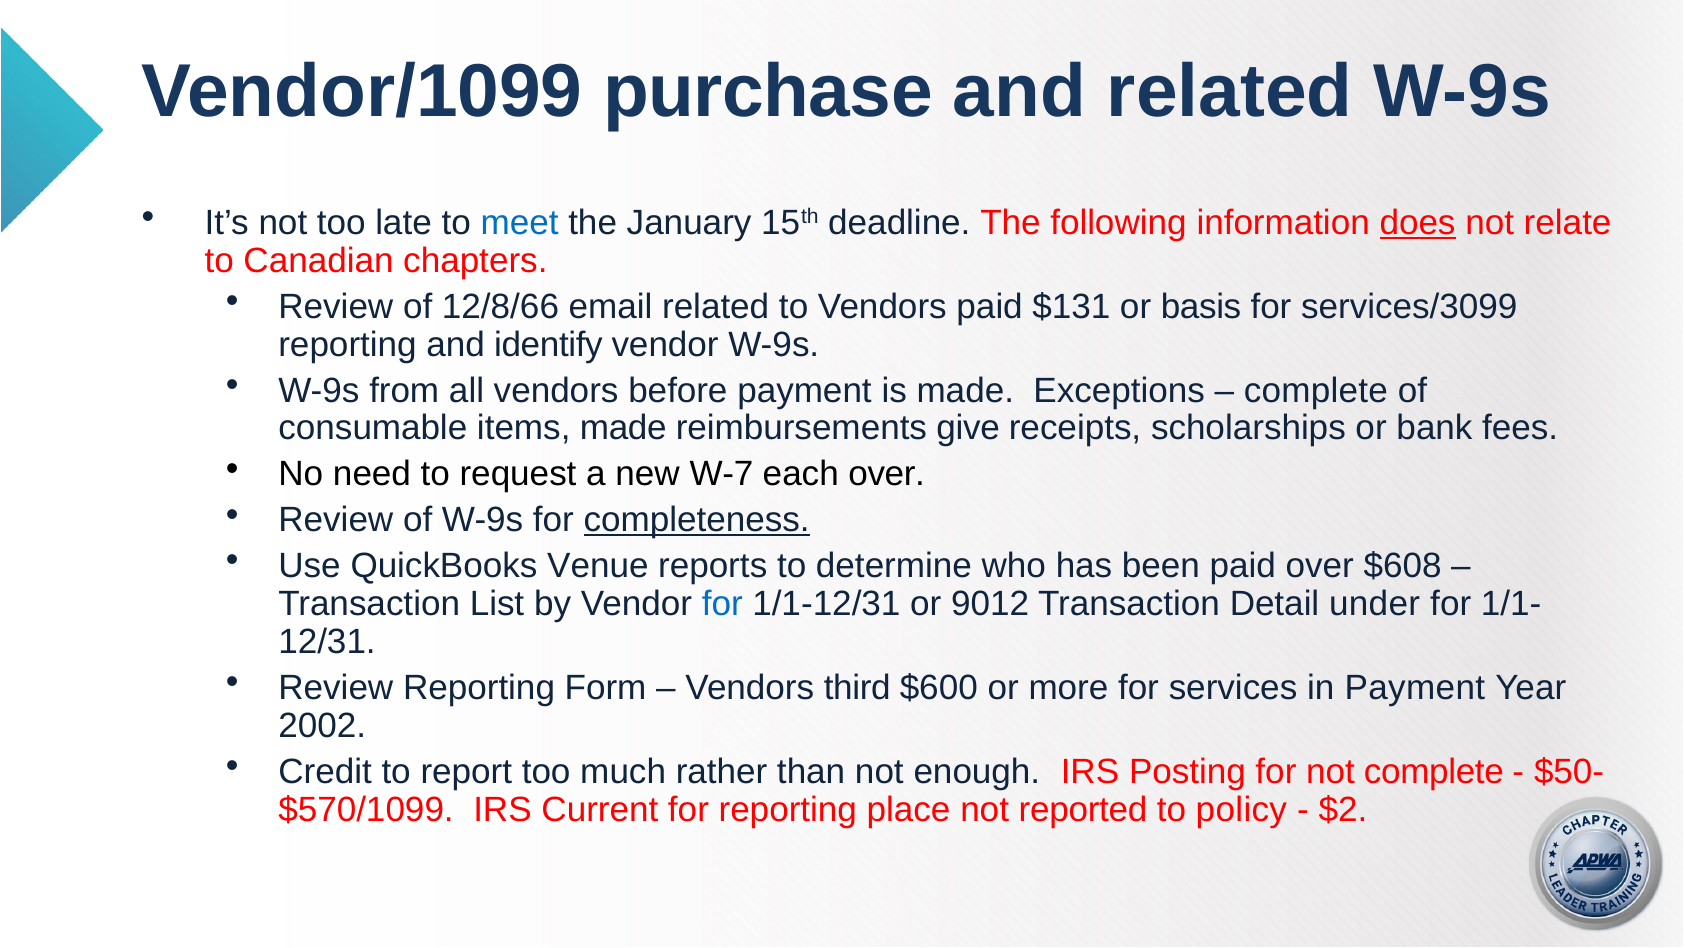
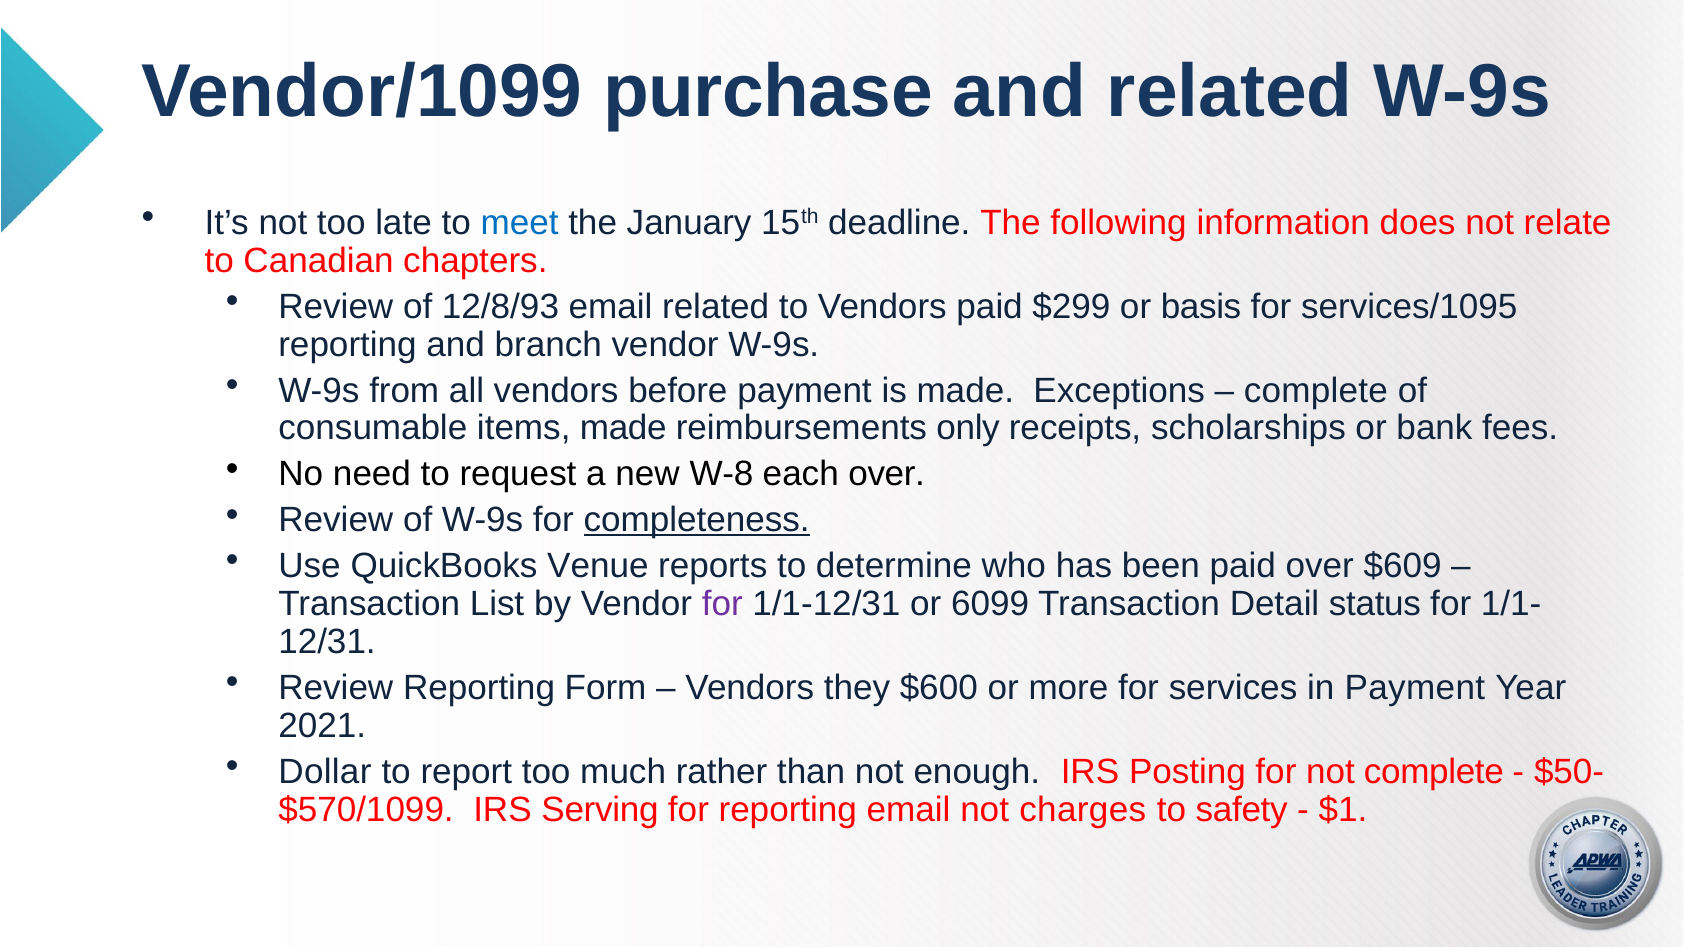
does underline: present -> none (1418, 223)
12/8/66: 12/8/66 -> 12/8/93 (500, 307)
$131: $131 -> $299 (1071, 307)
services/3099: services/3099 -> services/1095 (1409, 307)
identify: identify -> branch (548, 344)
give: give -> only (968, 428)
W-7: W-7 -> W-8 (721, 474)
$608: $608 -> $609 (1403, 566)
for colour: blue -> purple (722, 604)
9012: 9012 -> 6099 (990, 604)
under: under -> status (1375, 604)
third: third -> they (857, 688)
2002: 2002 -> 2021 (322, 726)
Credit: Credit -> Dollar (325, 772)
Current: Current -> Serving (600, 810)
reporting place: place -> email (909, 810)
reported: reported -> charges (1083, 810)
policy: policy -> safety (1242, 810)
$2: $2 -> $1 (1343, 810)
